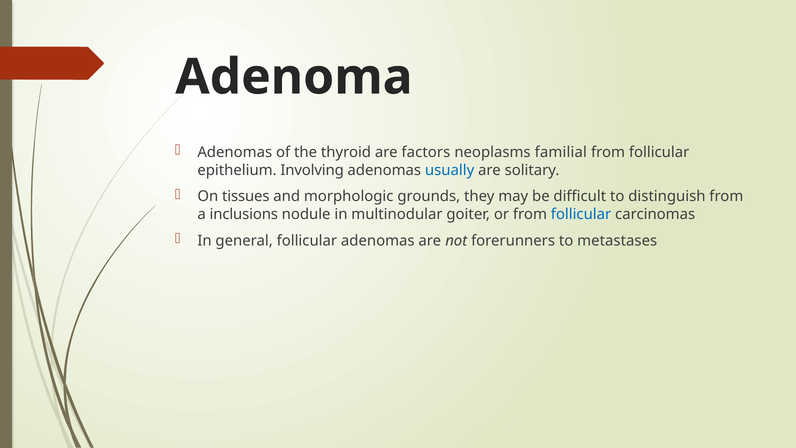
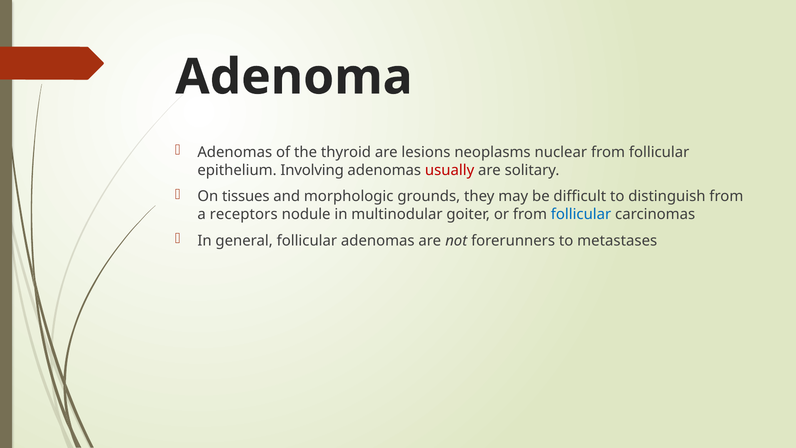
factors: factors -> lesions (426, 152)
familial: familial -> nuclear (561, 152)
usually colour: blue -> red (450, 170)
inclusions: inclusions -> receptors (244, 214)
